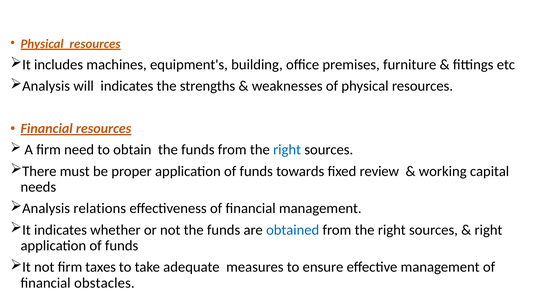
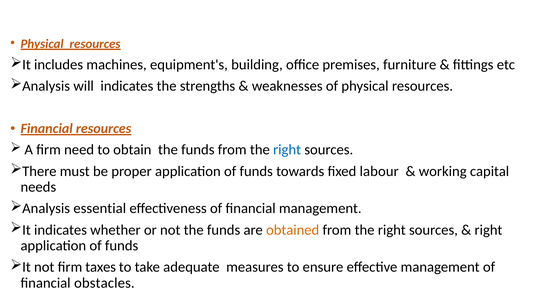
review: review -> labour (379, 171)
relations: relations -> essential (100, 209)
obtained colour: blue -> orange (293, 230)
